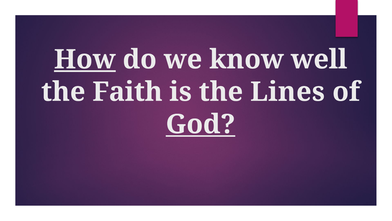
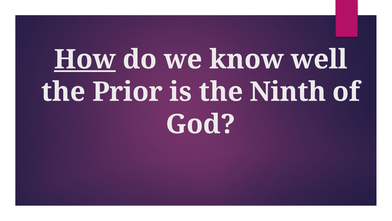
Faith: Faith -> Prior (128, 92)
Lines: Lines -> Ninth (288, 92)
God underline: present -> none (201, 124)
